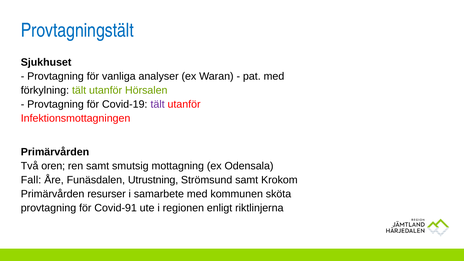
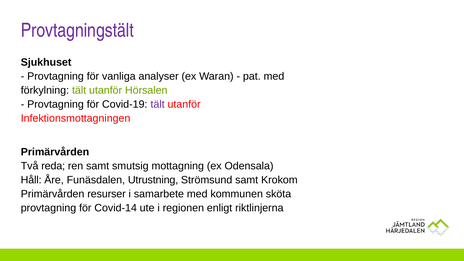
Provtagningstält colour: blue -> purple (77, 31)
oren: oren -> reda (53, 166)
Fall: Fall -> Håll (31, 180)
Covid-91: Covid-91 -> Covid-14 (116, 208)
